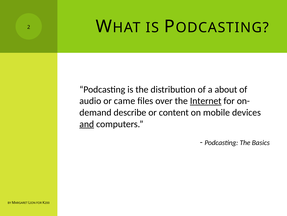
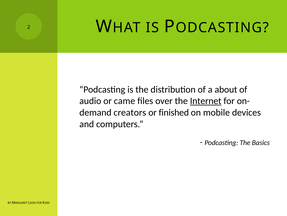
describe: describe -> creators (130, 112)
content: content -> finished (174, 112)
and underline: present -> none (87, 124)
